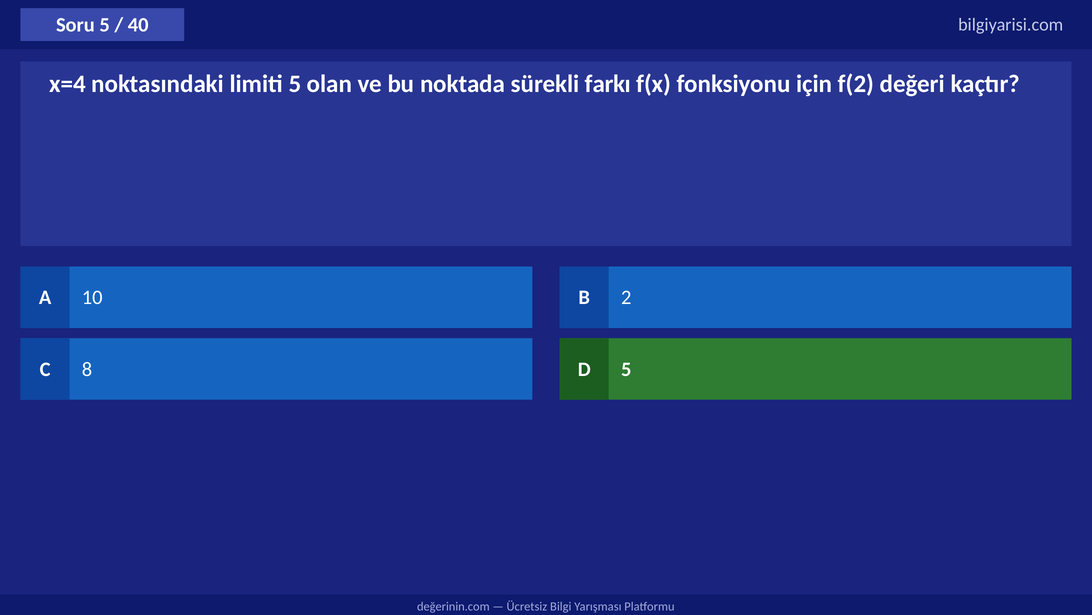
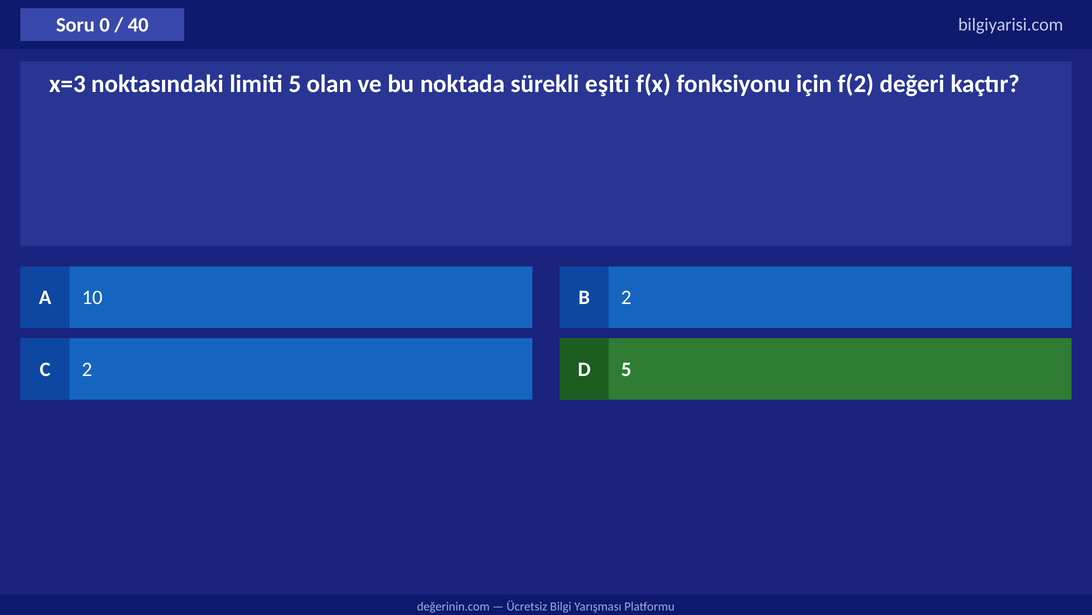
Soru 5: 5 -> 0 (105, 25)
x=4: x=4 -> x=3 (67, 84)
farkı: farkı -> eşiti (608, 84)
C 8: 8 -> 2 (87, 369)
